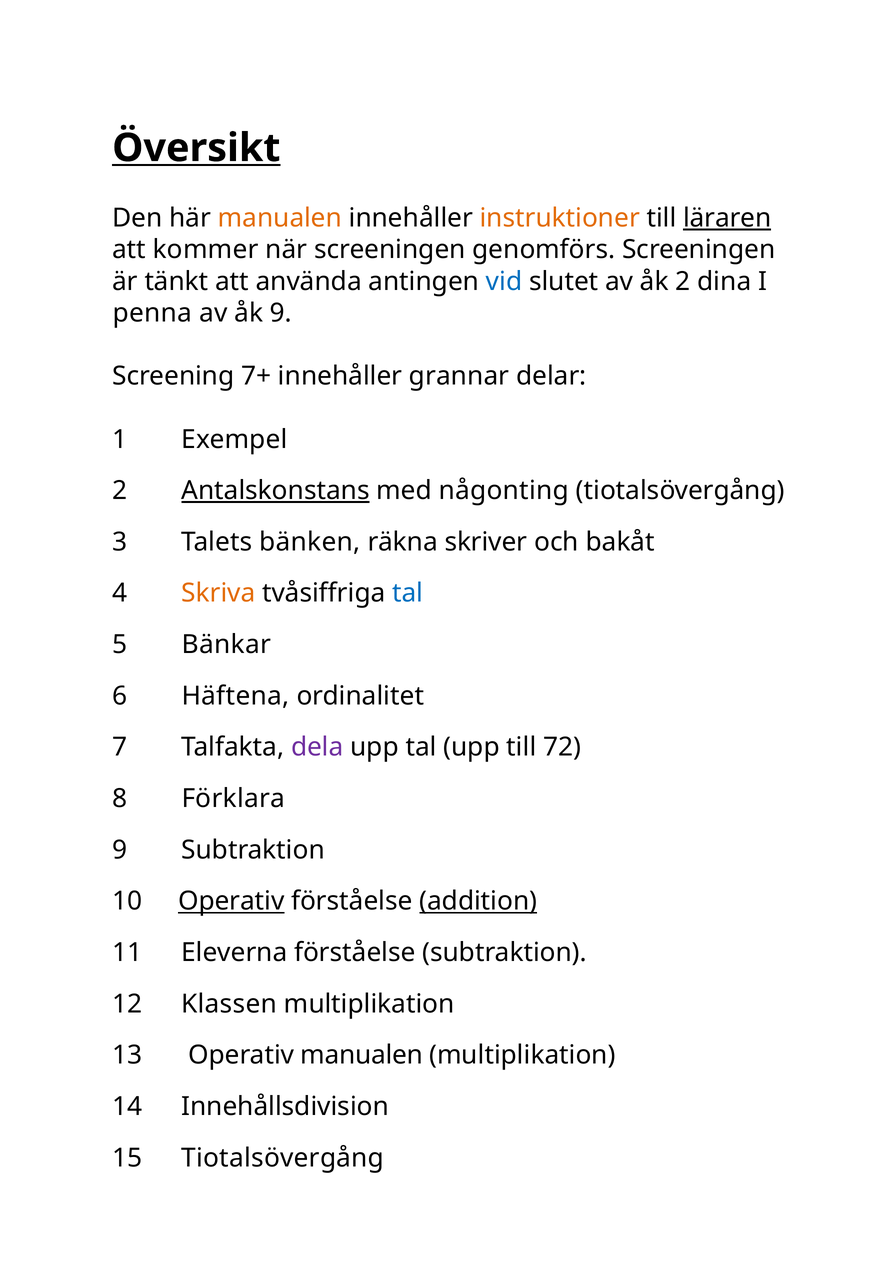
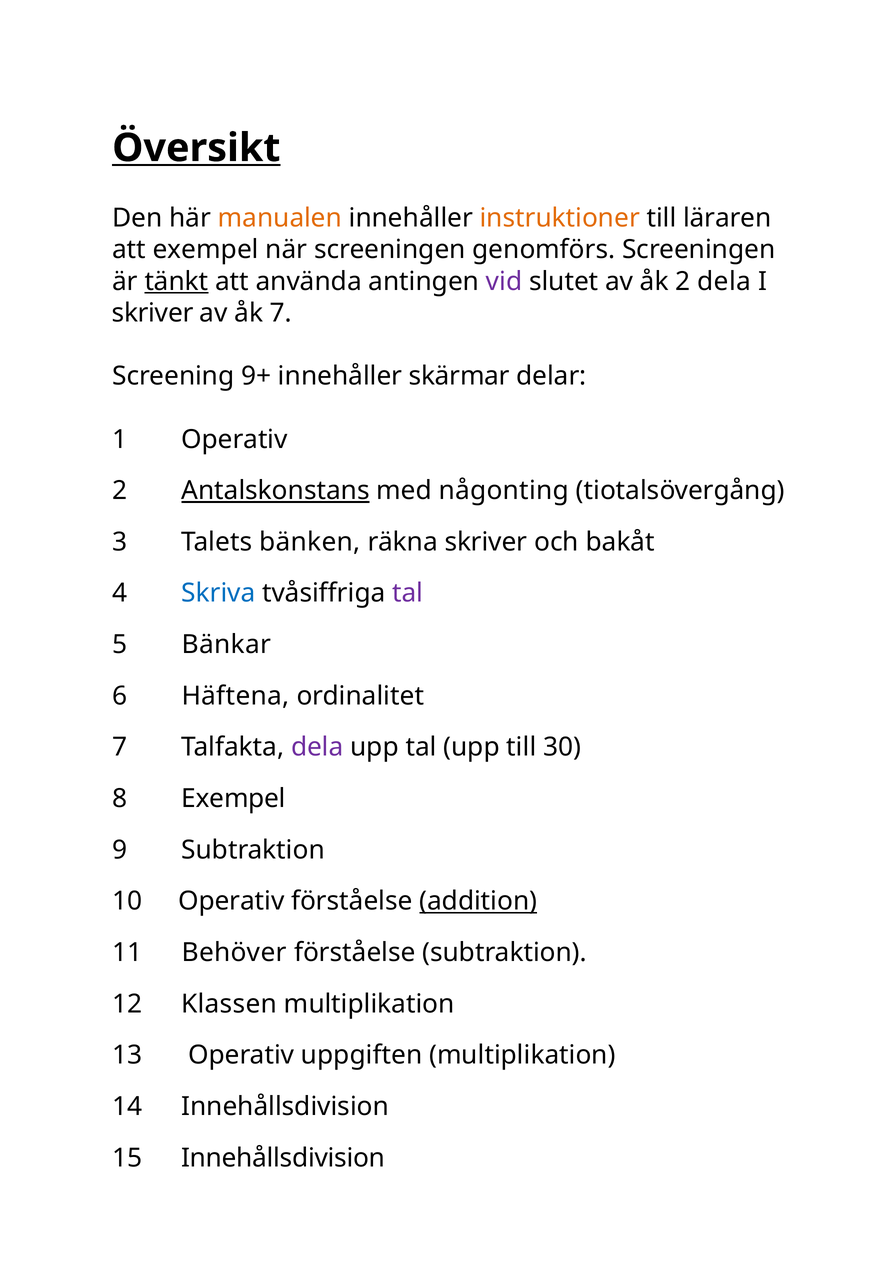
läraren underline: present -> none (727, 218)
att kommer: kommer -> exempel (206, 250)
tänkt underline: none -> present (176, 281)
vid colour: blue -> purple (504, 281)
2 dina: dina -> dela (724, 281)
penna: penna -> skriver (153, 313)
åk 9: 9 -> 7 (281, 313)
7+: 7+ -> 9+ (256, 376)
grannar: grannar -> skärmar (459, 376)
1 Exempel: Exempel -> Operativ (234, 439)
Skriva colour: orange -> blue (218, 593)
tal colour: blue -> purple (408, 593)
72: 72 -> 30 (562, 747)
Förklara: Förklara -> Exempel (234, 799)
Operativ underline: present -> none (231, 901)
Eleverna: Eleverna -> Behöver (234, 953)
Operativ manualen: manualen -> uppgiften (362, 1055)
15 Tiotalsövergång: Tiotalsövergång -> Innehållsdivision (283, 1158)
